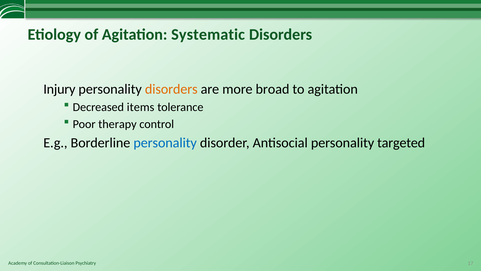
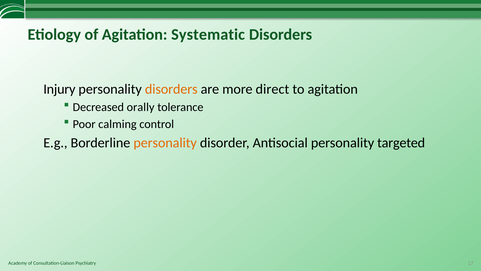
broad: broad -> direct (272, 89)
items: items -> orally (141, 107)
therapy: therapy -> calming (117, 124)
personality colour: blue -> orange (165, 142)
